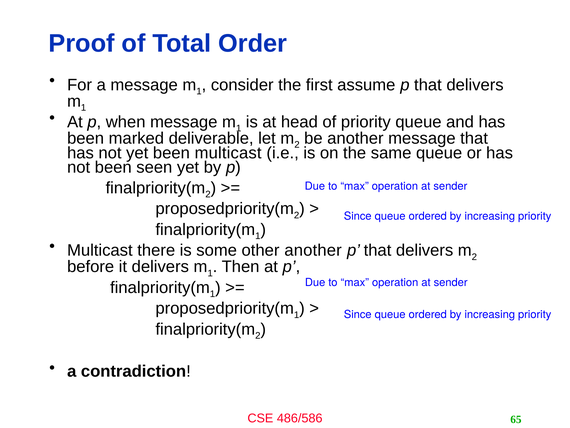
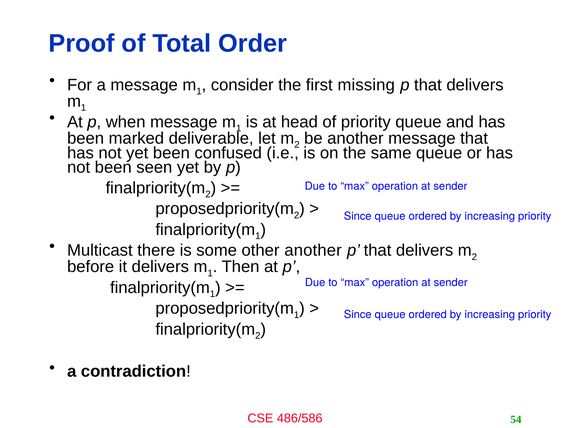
assume: assume -> missing (366, 85)
been multicast: multicast -> confused (228, 153)
65: 65 -> 54 (516, 419)
